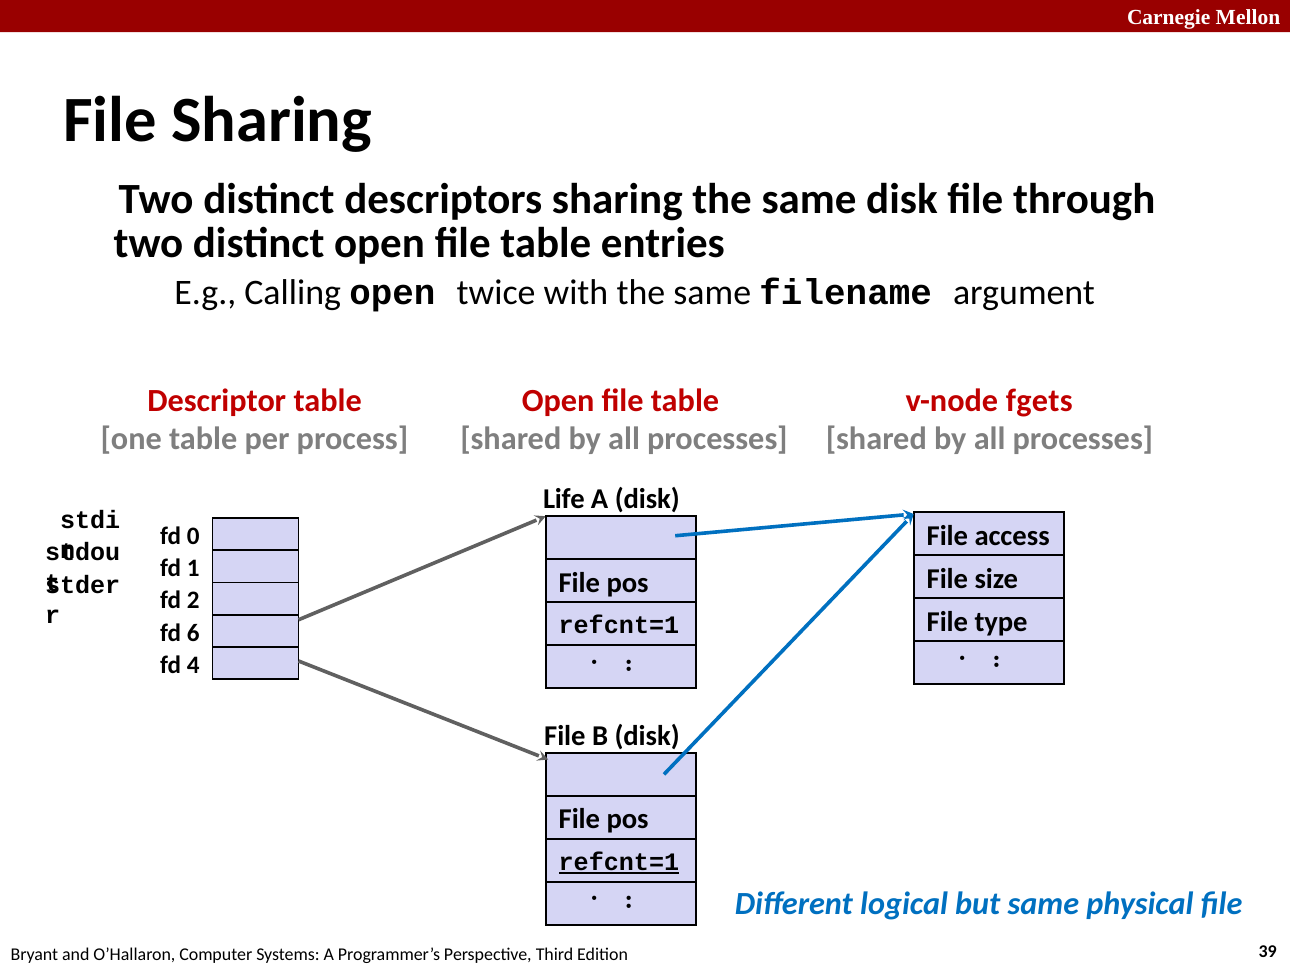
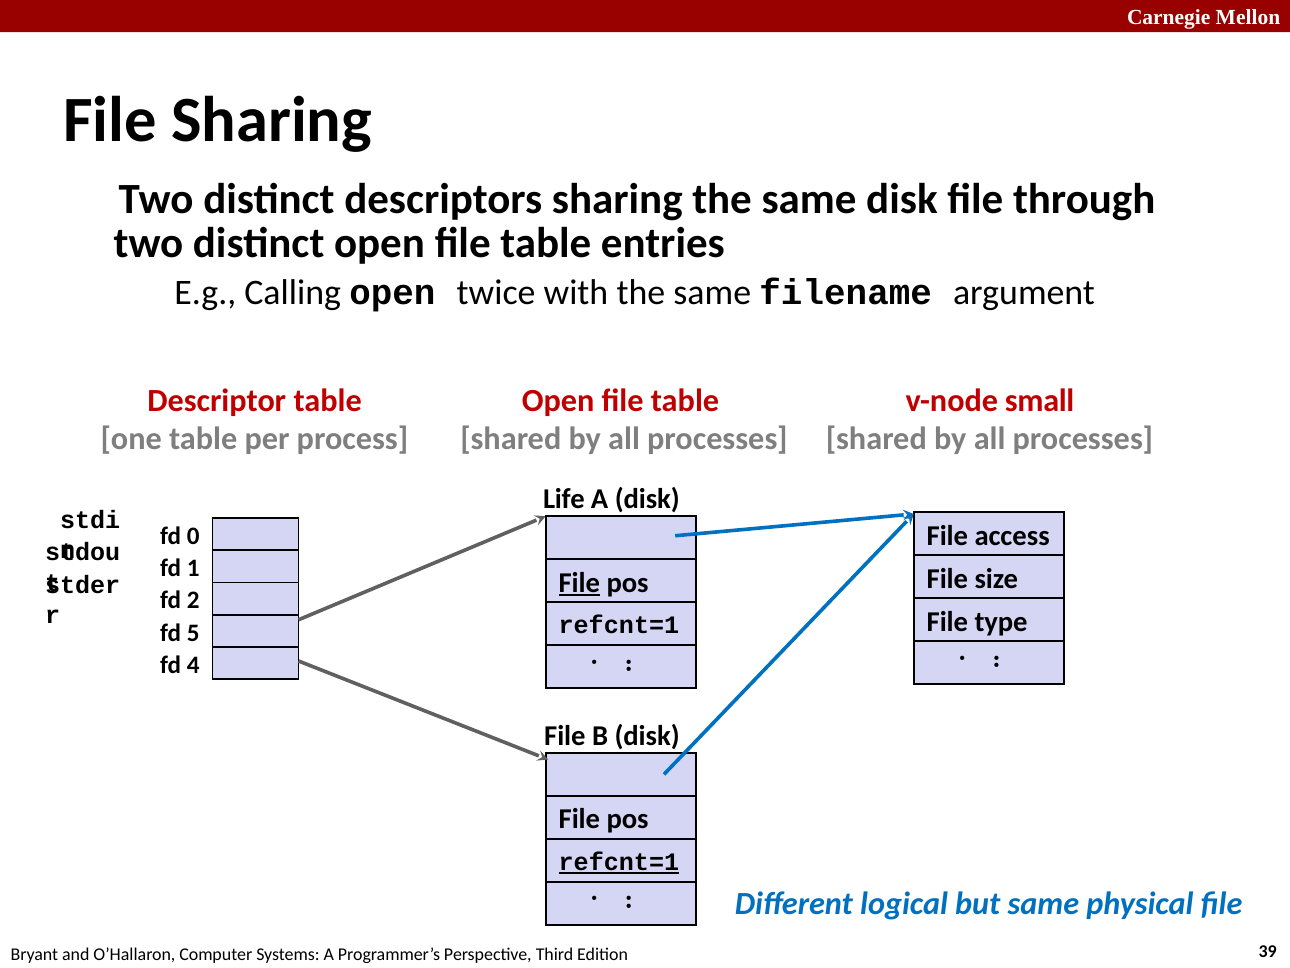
fgets: fgets -> small (1040, 400)
File underline: none -> present (579, 583)
6: 6 -> 5 (193, 632)
